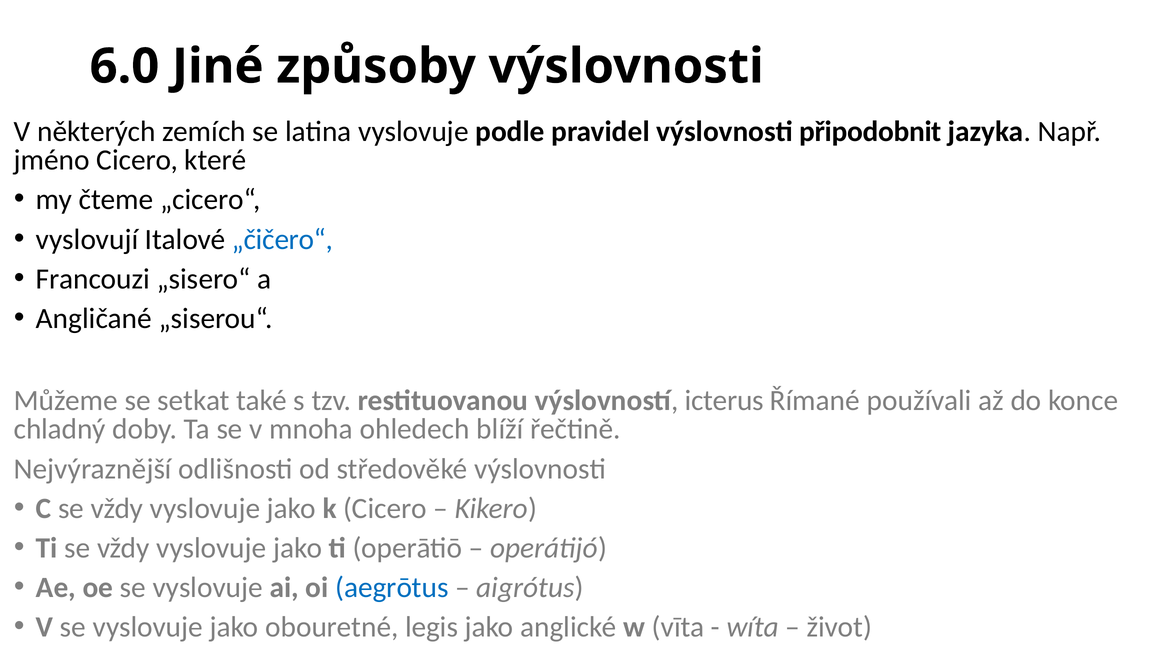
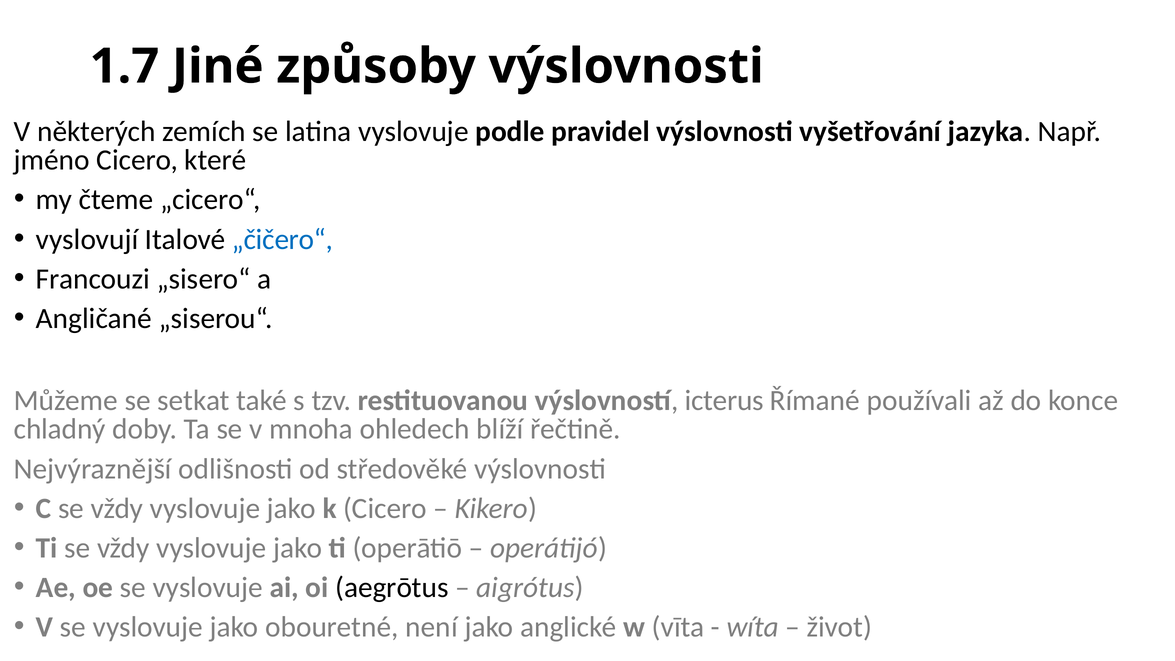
6.0: 6.0 -> 1.7 (124, 66)
připodobnit: připodobnit -> vyšetřování (870, 132)
aegrōtus colour: blue -> black (392, 587)
legis: legis -> není (431, 627)
